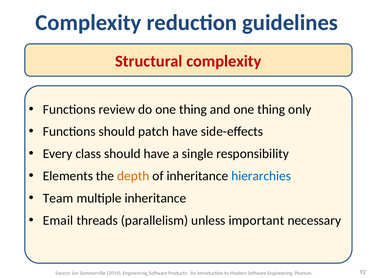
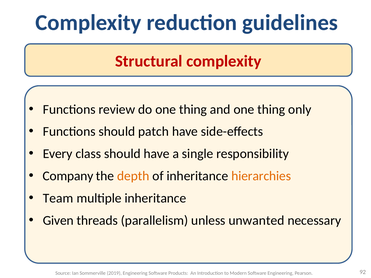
Elements: Elements -> Company (68, 176)
hierarchies colour: blue -> orange (261, 176)
Email: Email -> Given (58, 221)
important: important -> unwanted (256, 221)
